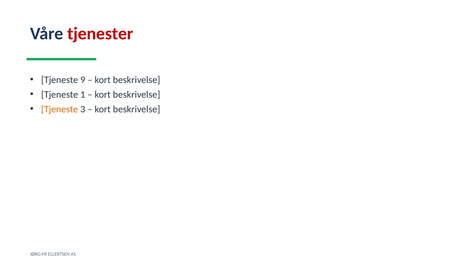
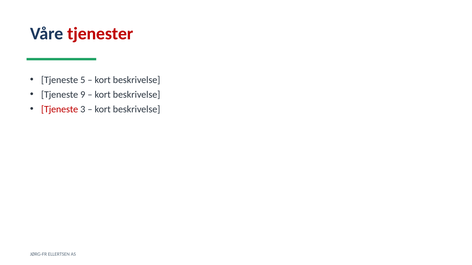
9: 9 -> 5 (83, 80)
1: 1 -> 9 (83, 95)
Tjeneste colour: orange -> red (60, 109)
